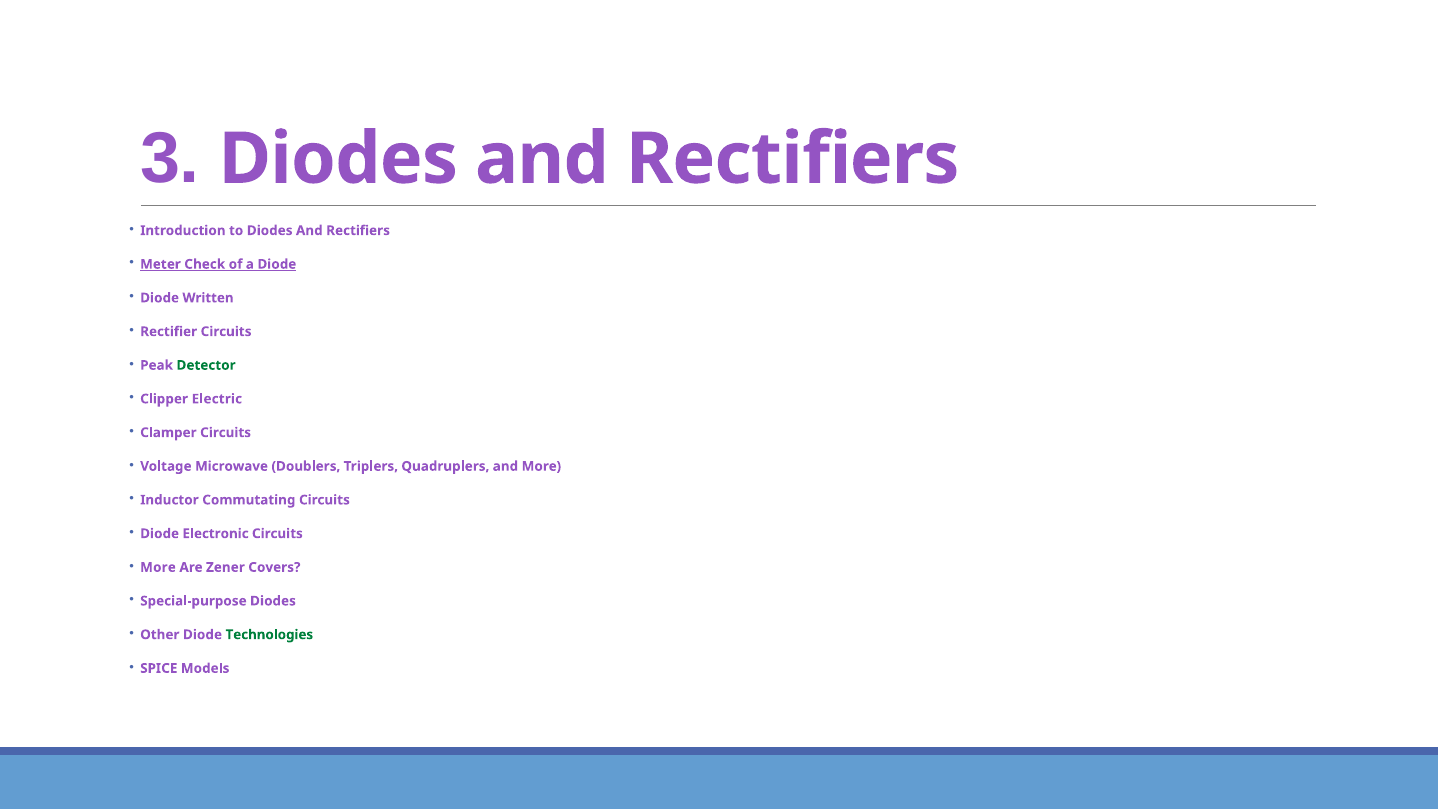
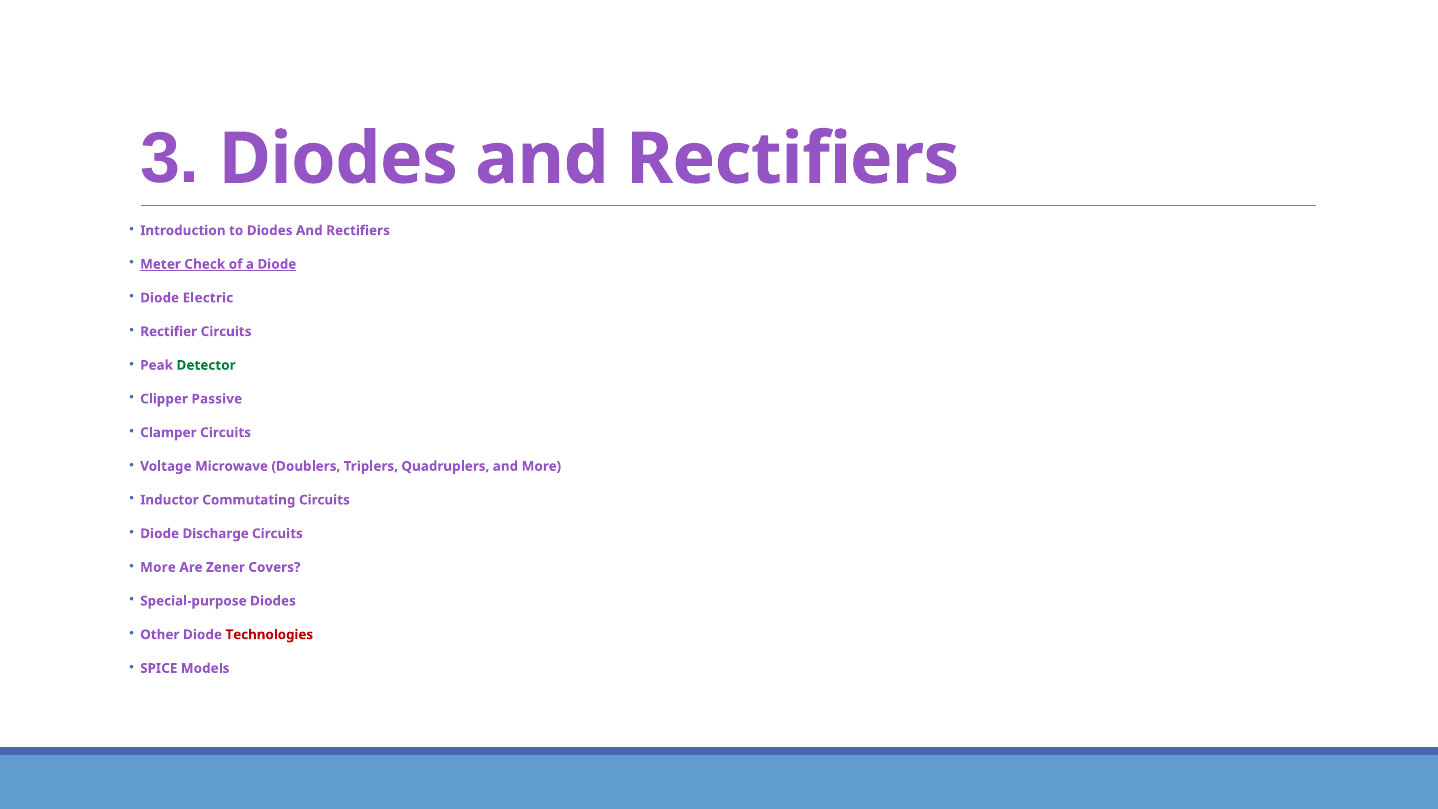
Written: Written -> Electric (208, 298)
Electric: Electric -> Passive (217, 399)
Electronic: Electronic -> Discharge (216, 534)
Technologies colour: green -> red (269, 635)
